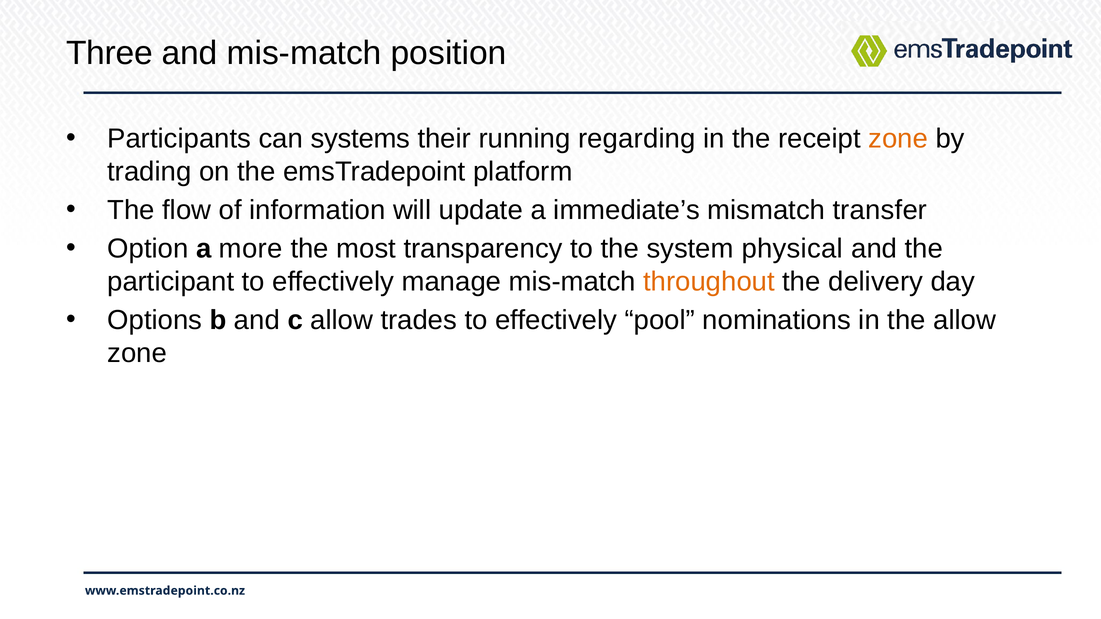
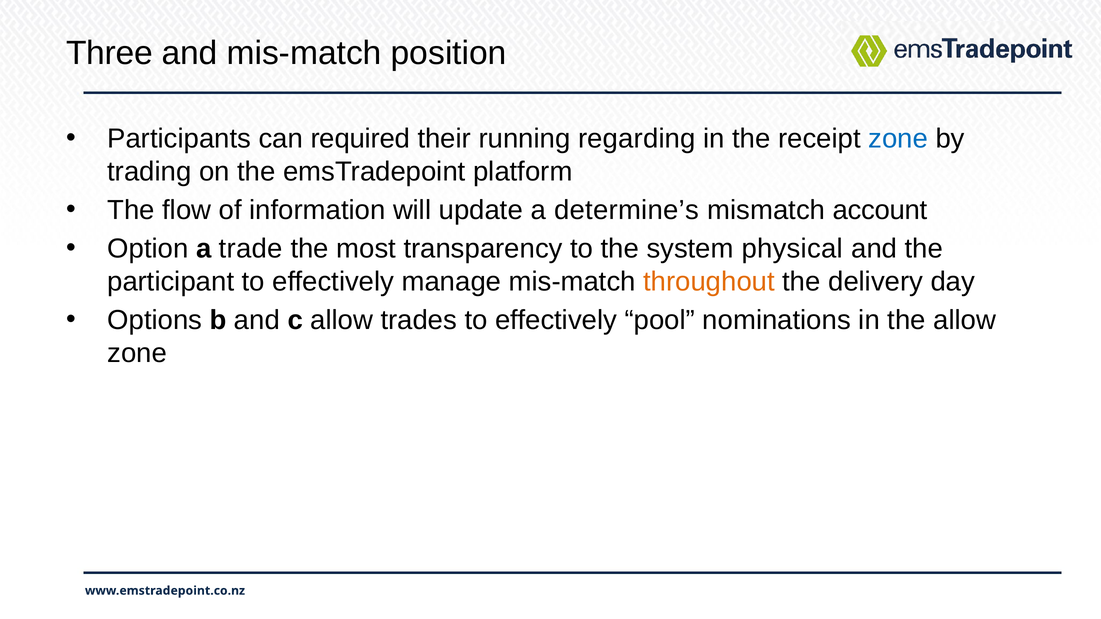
systems: systems -> required (360, 139)
zone colour: orange -> blue (898, 139)
immediate’s: immediate’s -> determine’s (626, 210)
transfer: transfer -> account (880, 210)
more: more -> trade (251, 249)
